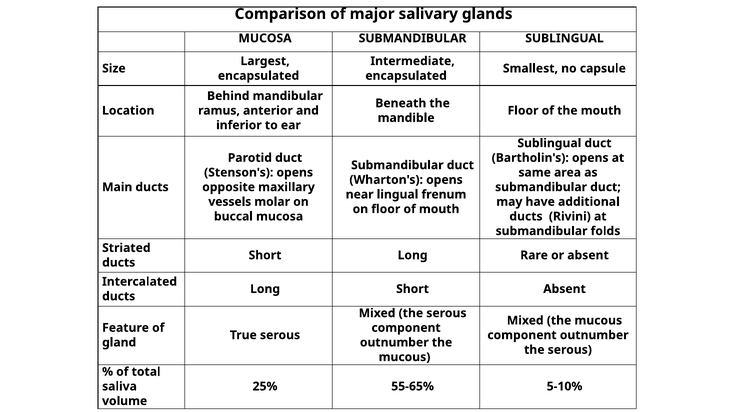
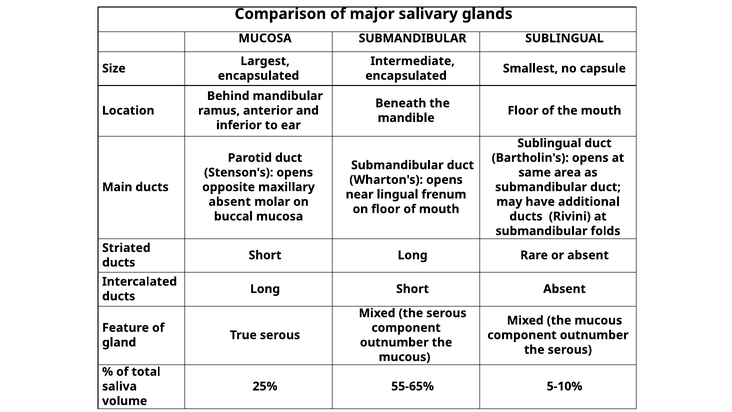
vessels: vessels -> absent (230, 202)
